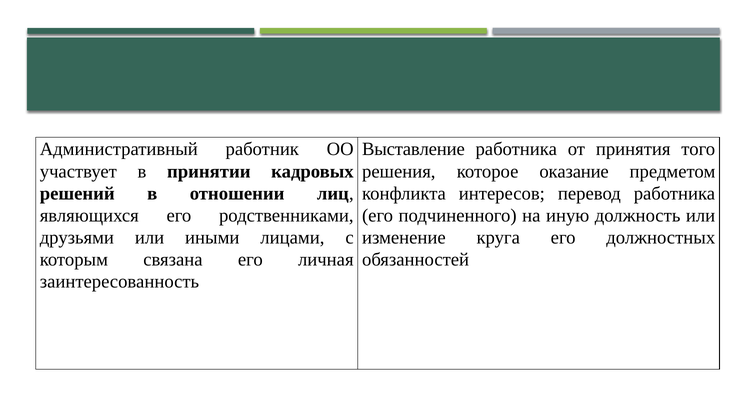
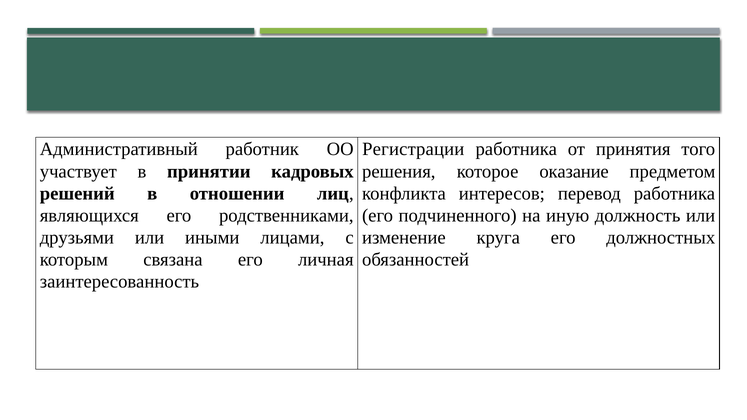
Выставление: Выставление -> Регистрации (413, 149)
